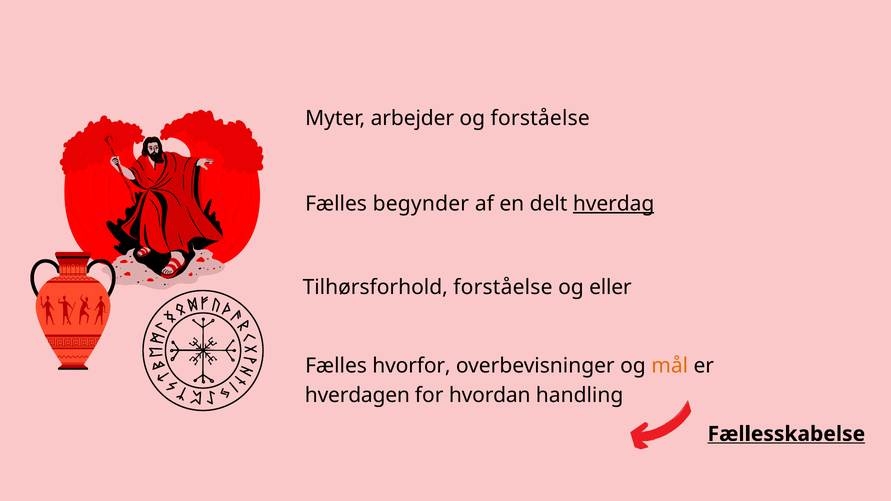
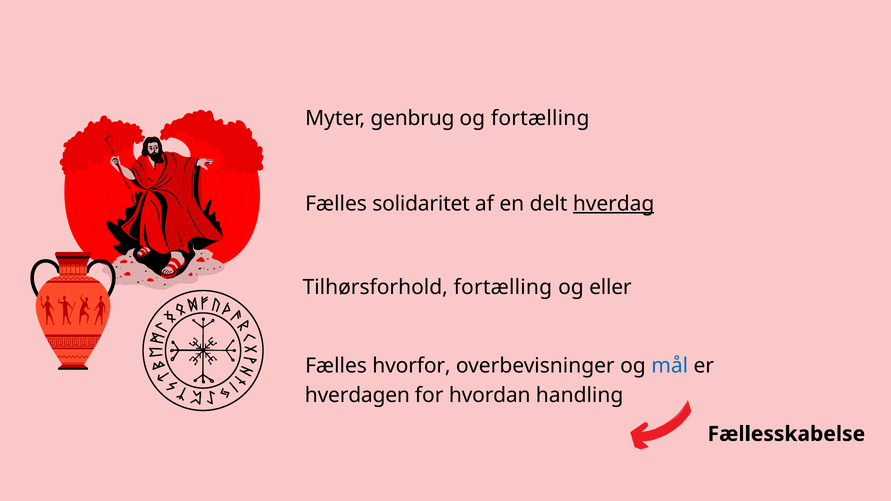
arbejder: arbejder -> genbrug (412, 118)
og forståelse: forståelse -> fortælling (540, 118)
begynder: begynder -> solidaritet (421, 204)
Tilhørsforhold forståelse: forståelse -> fortælling (503, 288)
mål colour: orange -> blue (670, 366)
Fællesskabelse underline: present -> none (786, 434)
